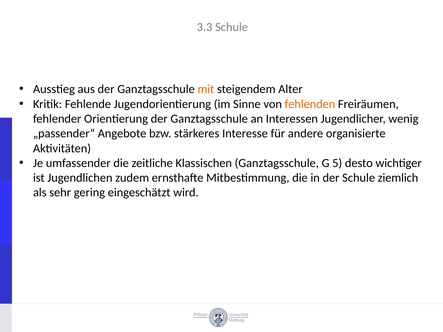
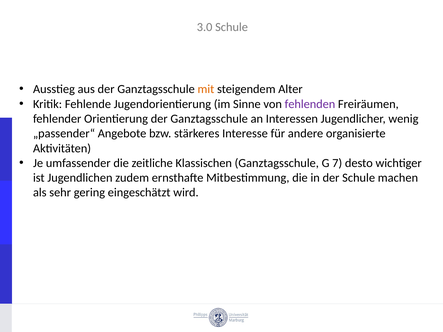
3.3: 3.3 -> 3.0 (205, 27)
fehlenden colour: orange -> purple (310, 104)
5: 5 -> 7 (337, 163)
ziemlich: ziemlich -> machen (398, 178)
